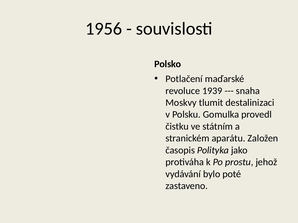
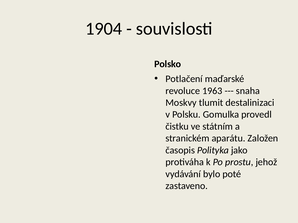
1956: 1956 -> 1904 (104, 29)
1939: 1939 -> 1963 (212, 91)
